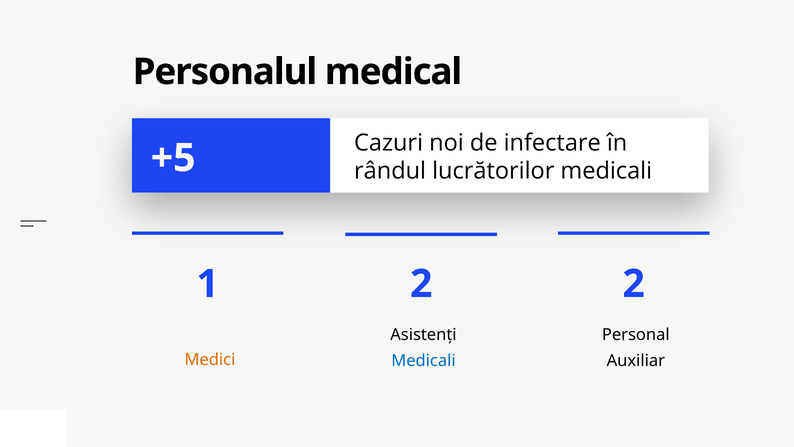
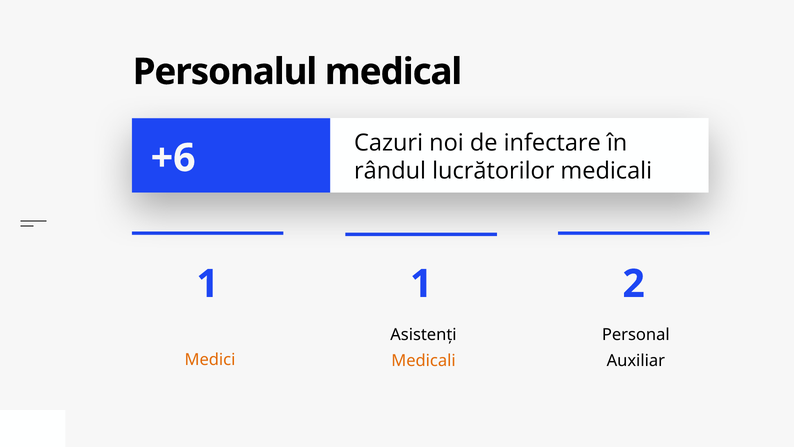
+5: +5 -> +6 (173, 158)
1 2: 2 -> 1 (421, 284)
Medicali colour: blue -> orange (423, 360)
